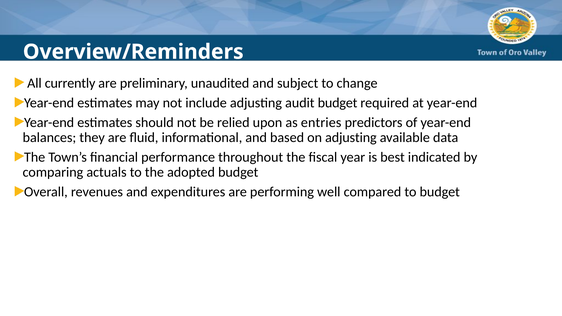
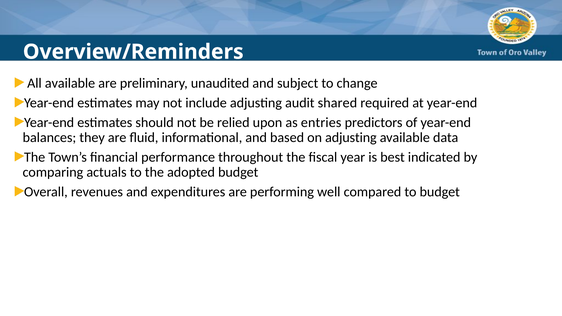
All currently: currently -> available (70, 83)
audit budget: budget -> shared (337, 103)
